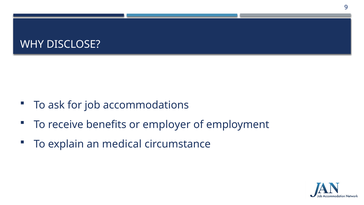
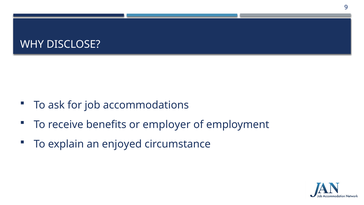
medical: medical -> enjoyed (122, 144)
